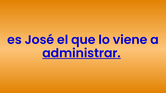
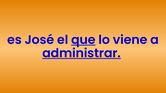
que underline: none -> present (83, 40)
